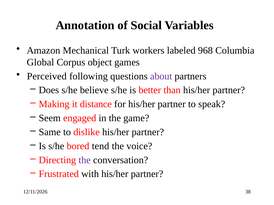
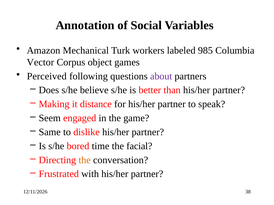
968: 968 -> 985 (205, 50)
Global: Global -> Vector (40, 62)
tend: tend -> time (101, 146)
voice: voice -> facial (139, 146)
the colour: purple -> orange (85, 160)
